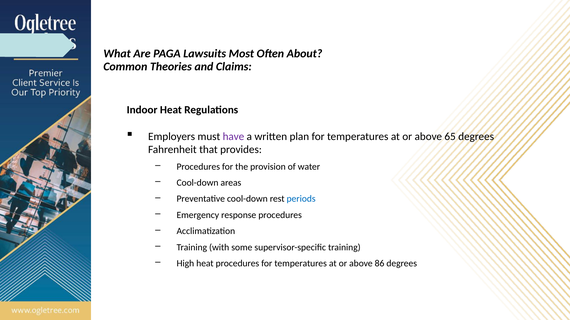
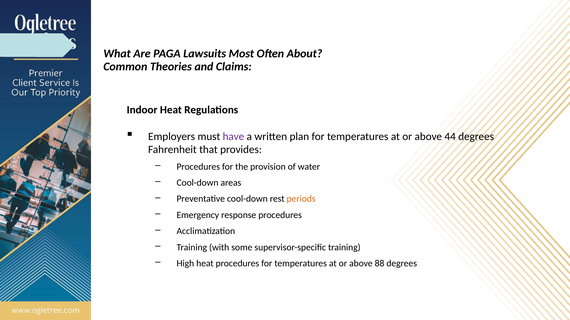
65: 65 -> 44 (450, 137)
periods colour: blue -> orange (301, 199)
86: 86 -> 88 (380, 264)
